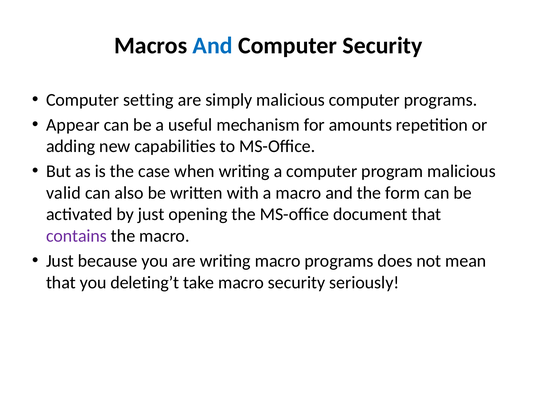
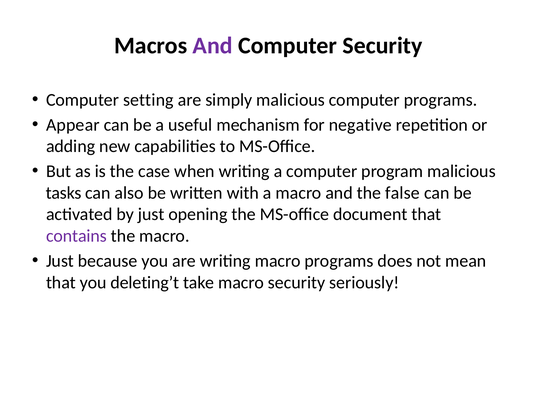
And colour: blue -> purple (213, 46)
amounts: amounts -> negative (360, 125)
valid: valid -> tasks (64, 193)
form: form -> false (403, 193)
